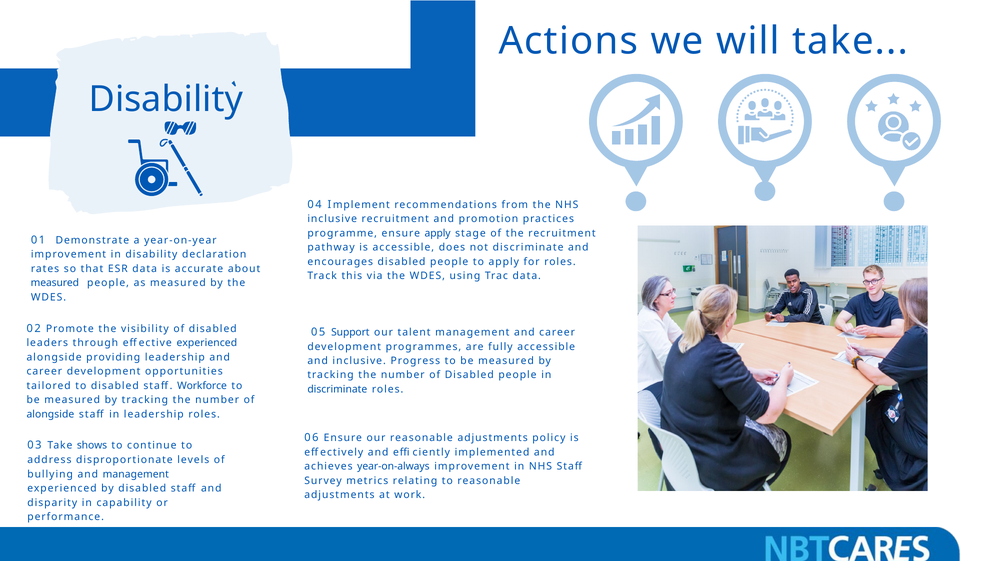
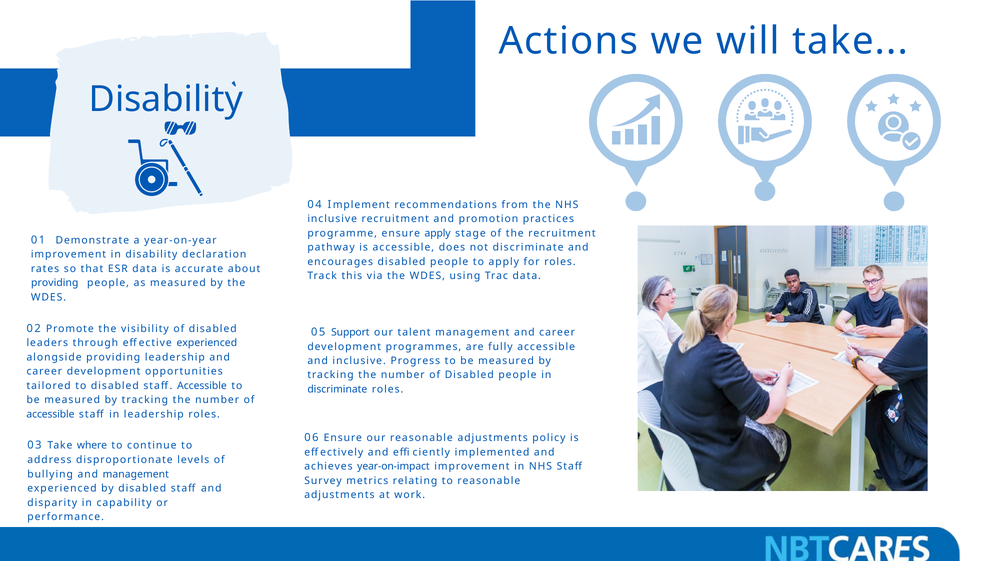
measured: measured -> providing (55, 283)
staff Workforce: Workforce -> Accessible (202, 386)
alongside: alongside -> accessible (50, 414)
shows: shows -> where (92, 445)
year-on-always: year-on-always -> year-on-impact (393, 466)
